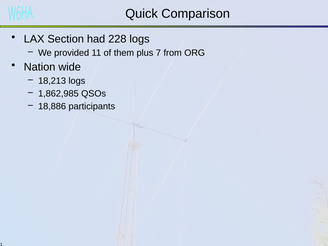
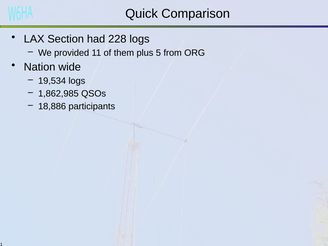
7: 7 -> 5 (158, 53)
18,213: 18,213 -> 19,534 (52, 81)
